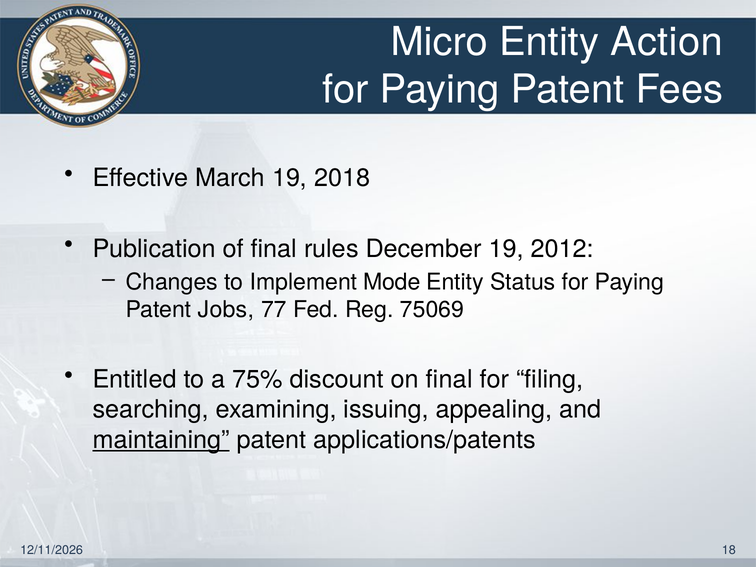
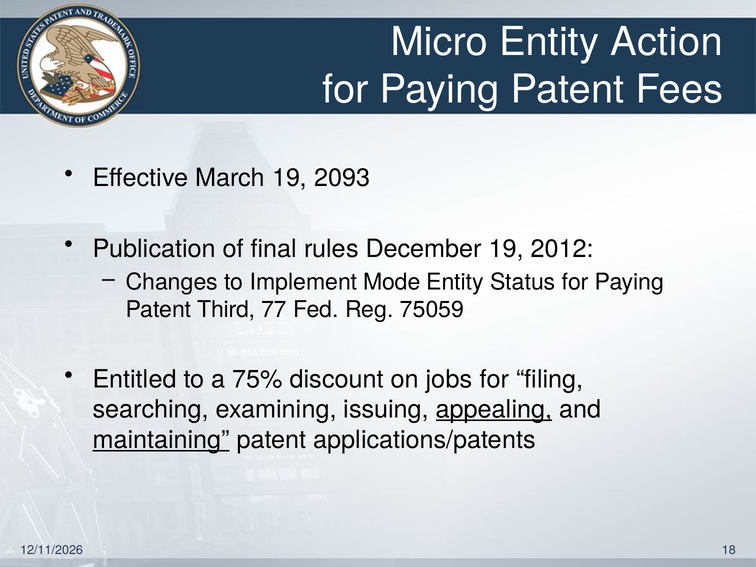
2018: 2018 -> 2093 (342, 178)
Jobs: Jobs -> Third (226, 310)
75069: 75069 -> 75059 (432, 310)
on final: final -> jobs (449, 379)
appealing underline: none -> present (494, 410)
